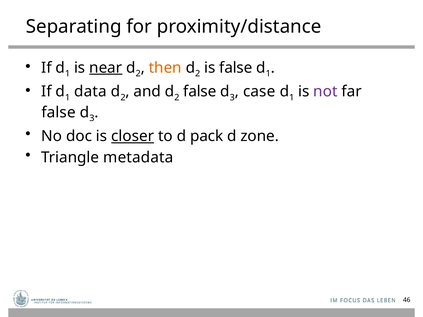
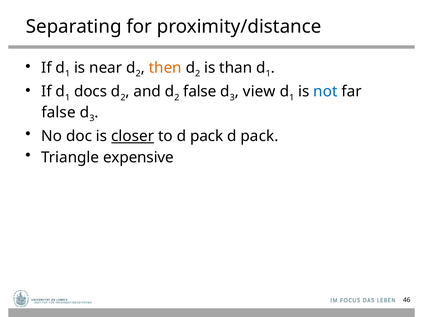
near underline: present -> none (106, 68)
is false: false -> than (236, 68)
data: data -> docs (91, 92)
case: case -> view (259, 92)
not colour: purple -> blue (325, 92)
zone: zone -> pack (260, 136)
metadata: metadata -> expensive (139, 158)
